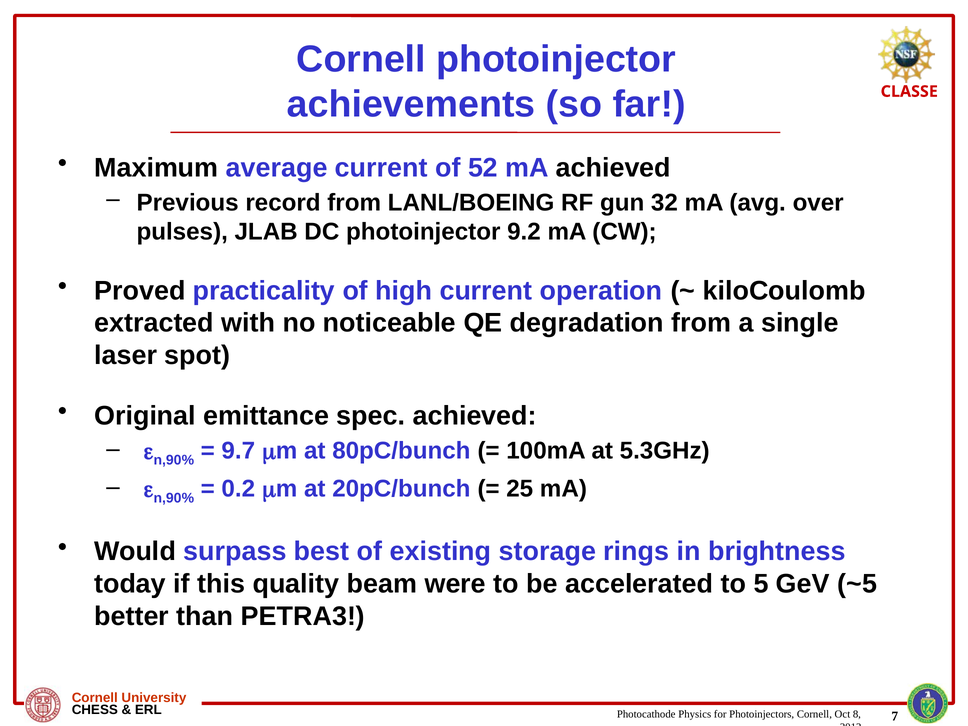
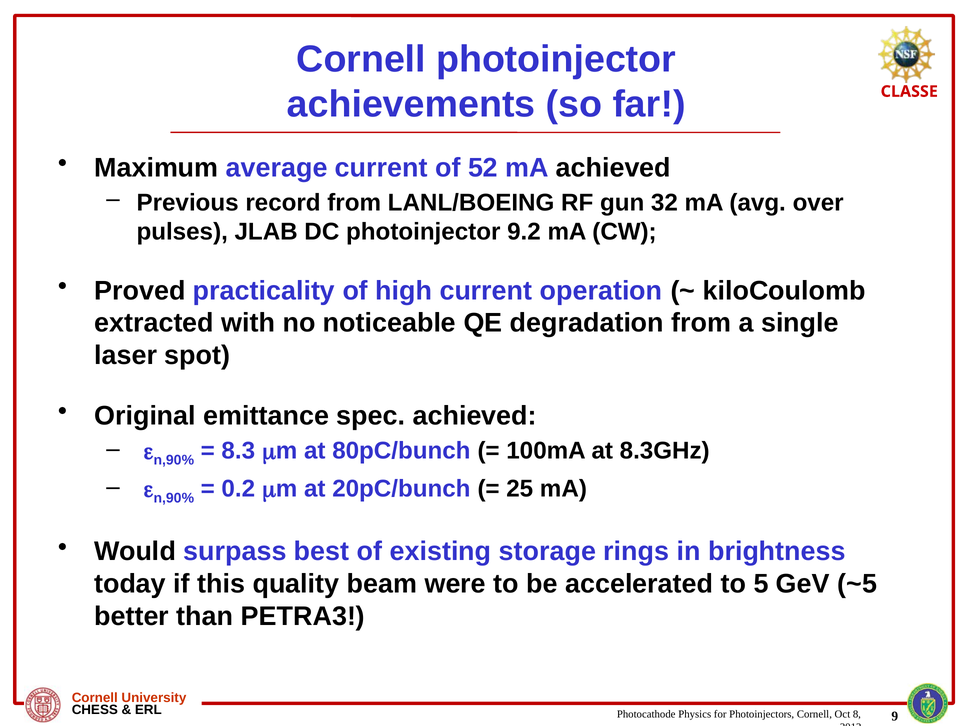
9.7: 9.7 -> 8.3 (238, 451)
5.3GHz: 5.3GHz -> 8.3GHz (665, 451)
7: 7 -> 9 (895, 716)
